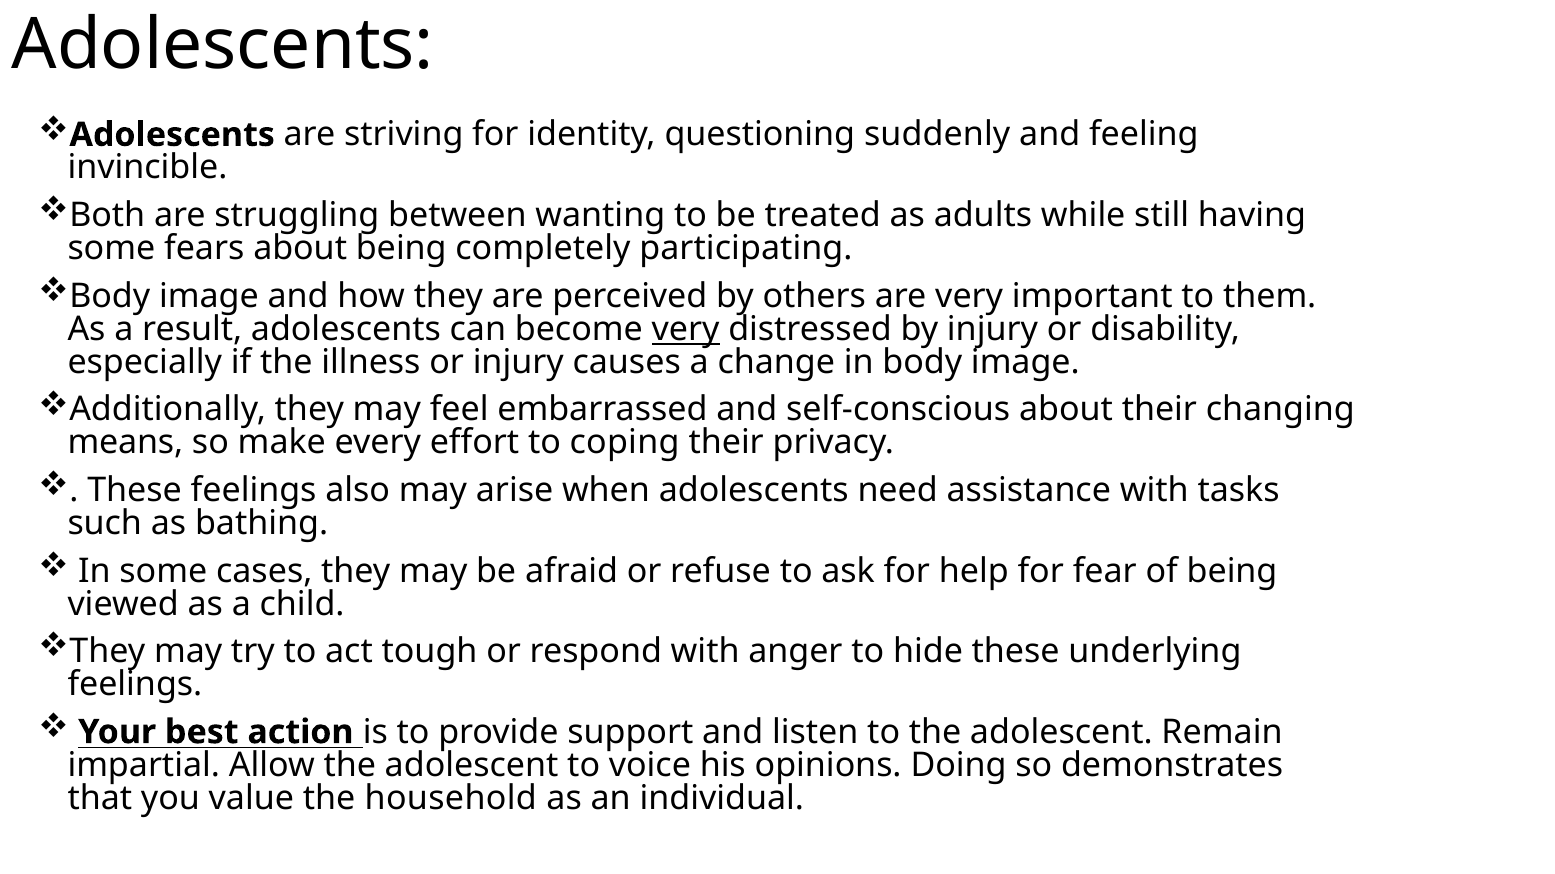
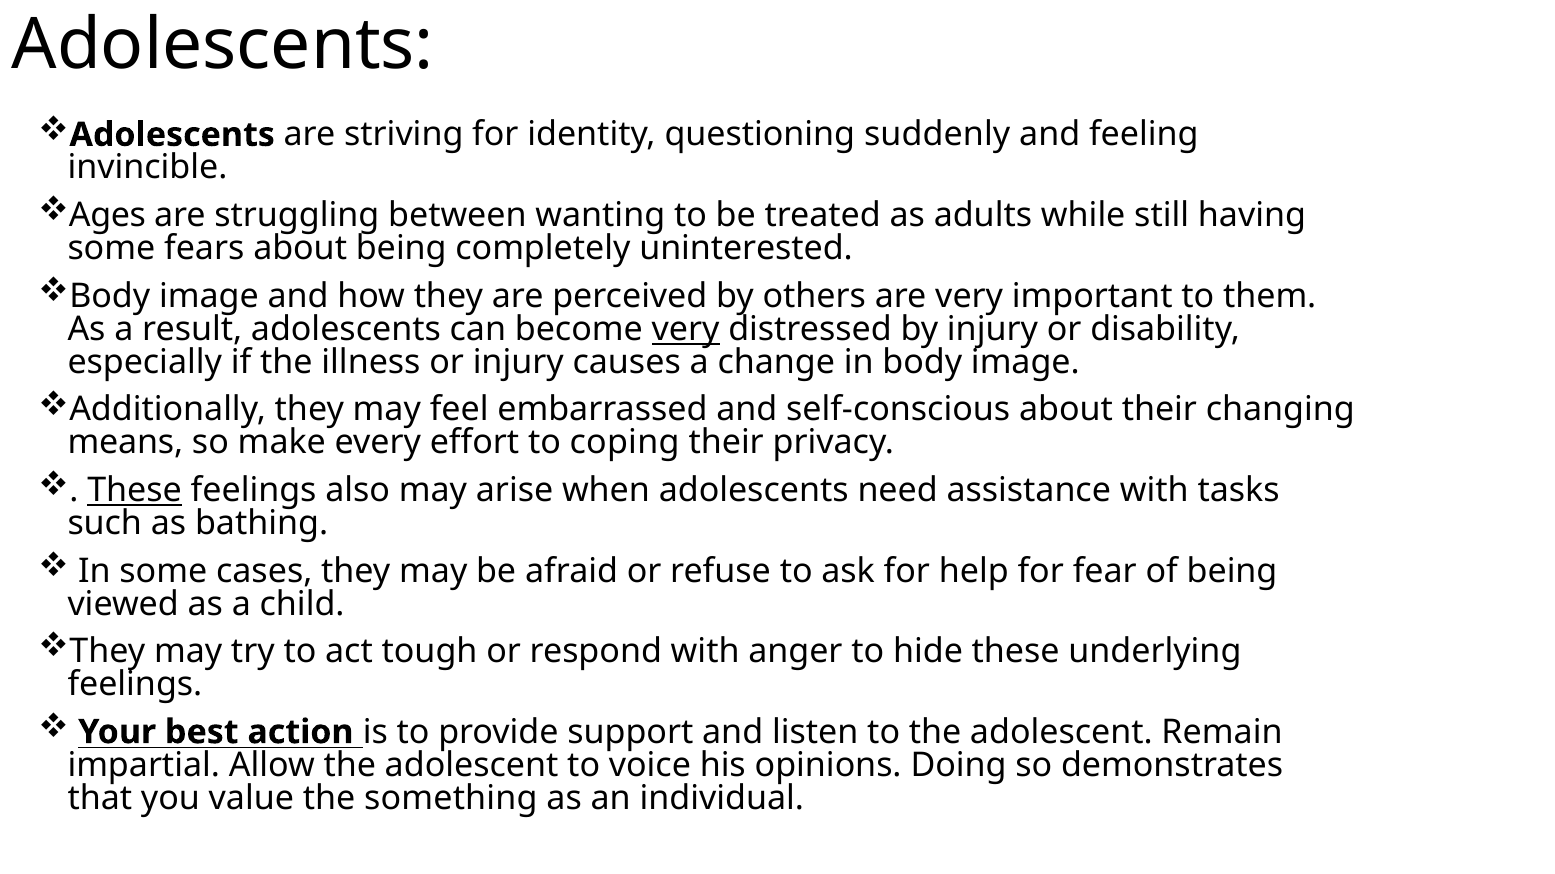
Both: Both -> Ages (107, 216)
participating: participating -> uninterested (746, 249)
These underline: none -> present (135, 491)
household: household -> something (451, 799)
